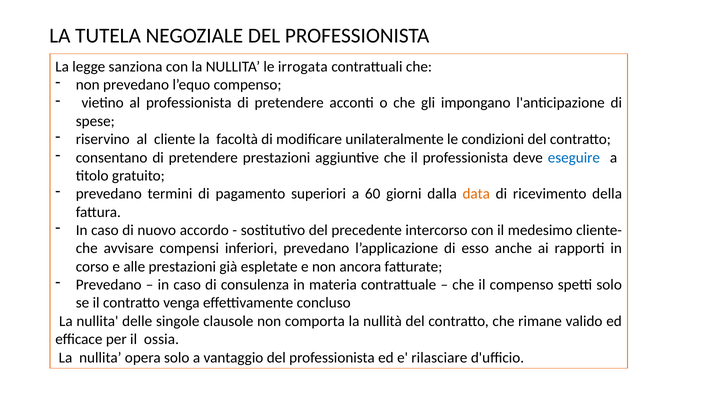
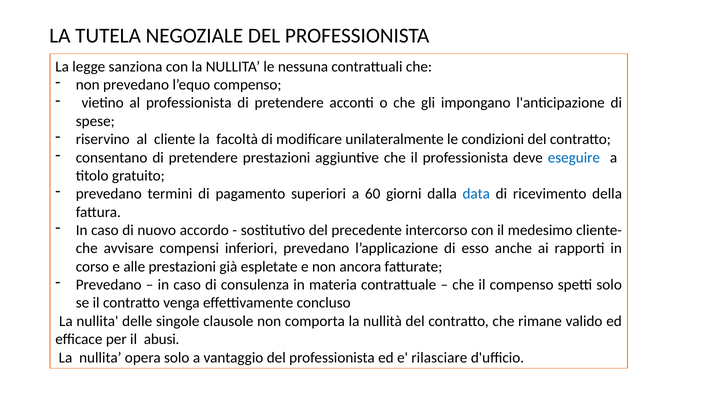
irrogata: irrogata -> nessuna (303, 67)
data colour: orange -> blue (476, 194)
ossia: ossia -> abusi (162, 339)
